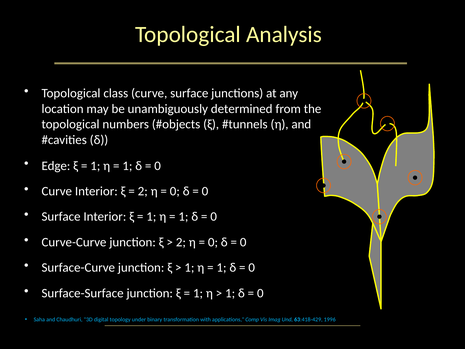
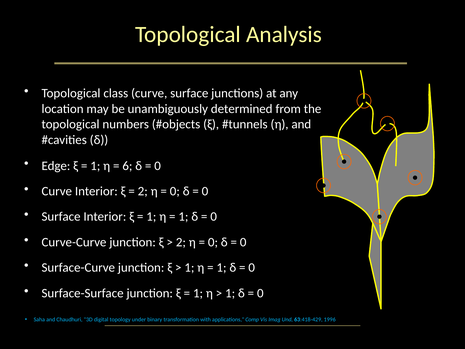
1: 1 -> 6 (127, 166)
